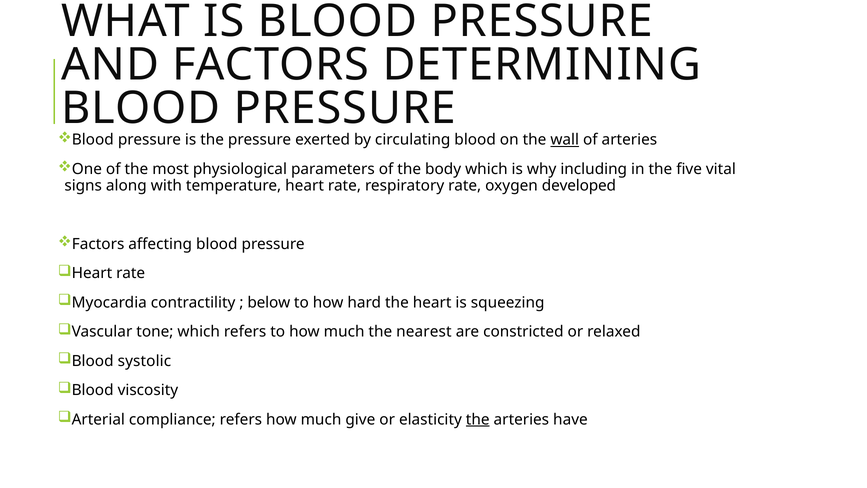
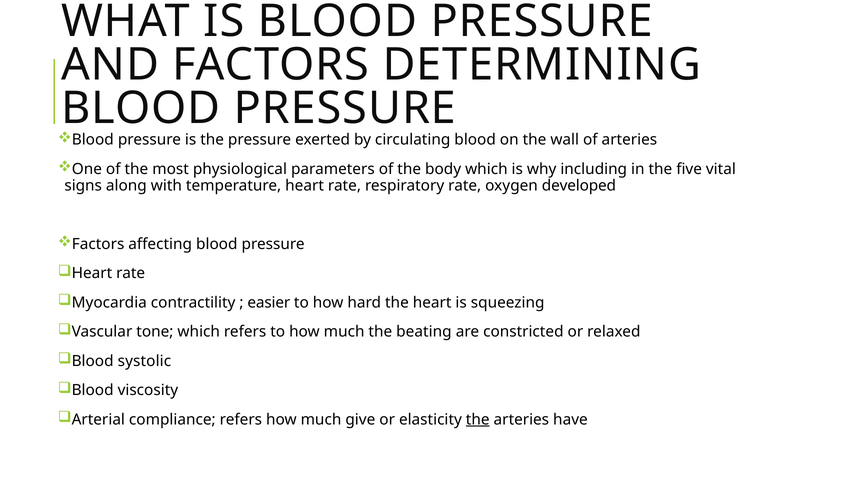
wall underline: present -> none (565, 140)
below: below -> easier (269, 302)
nearest: nearest -> beating (424, 332)
